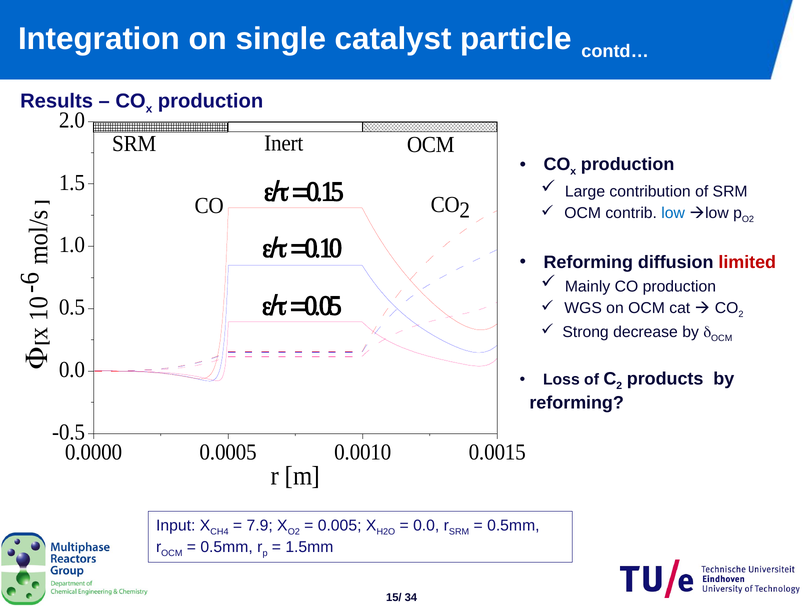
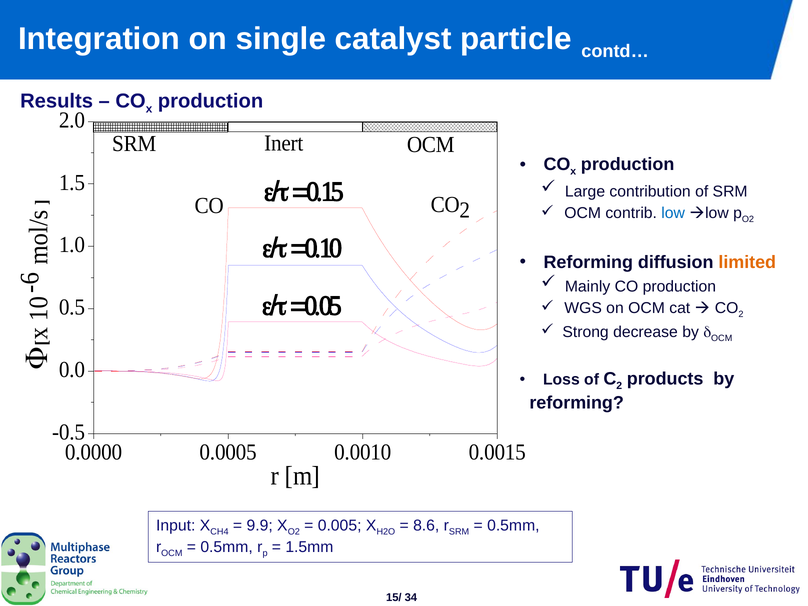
limited colour: red -> orange (747, 262)
7.9: 7.9 -> 9.9 (260, 526)
0.0: 0.0 -> 8.6 (426, 526)
